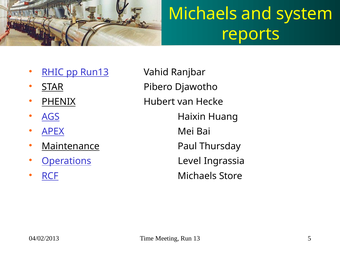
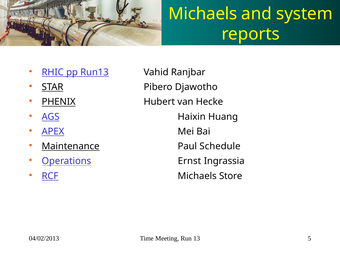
Thursday: Thursday -> Schedule (220, 146)
Level: Level -> Ernst (189, 161)
